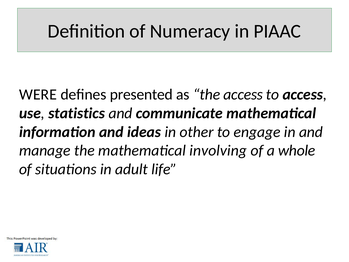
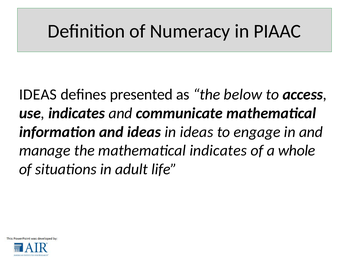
WERE: WERE -> IDEAS (38, 95)
the access: access -> below (243, 95)
use statistics: statistics -> indicates (77, 113)
in other: other -> ideas (197, 132)
mathematical involving: involving -> indicates (218, 150)
